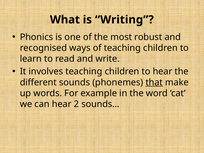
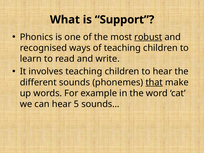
Writing: Writing -> Support (124, 20)
robust underline: none -> present (148, 37)
2: 2 -> 5 (76, 104)
